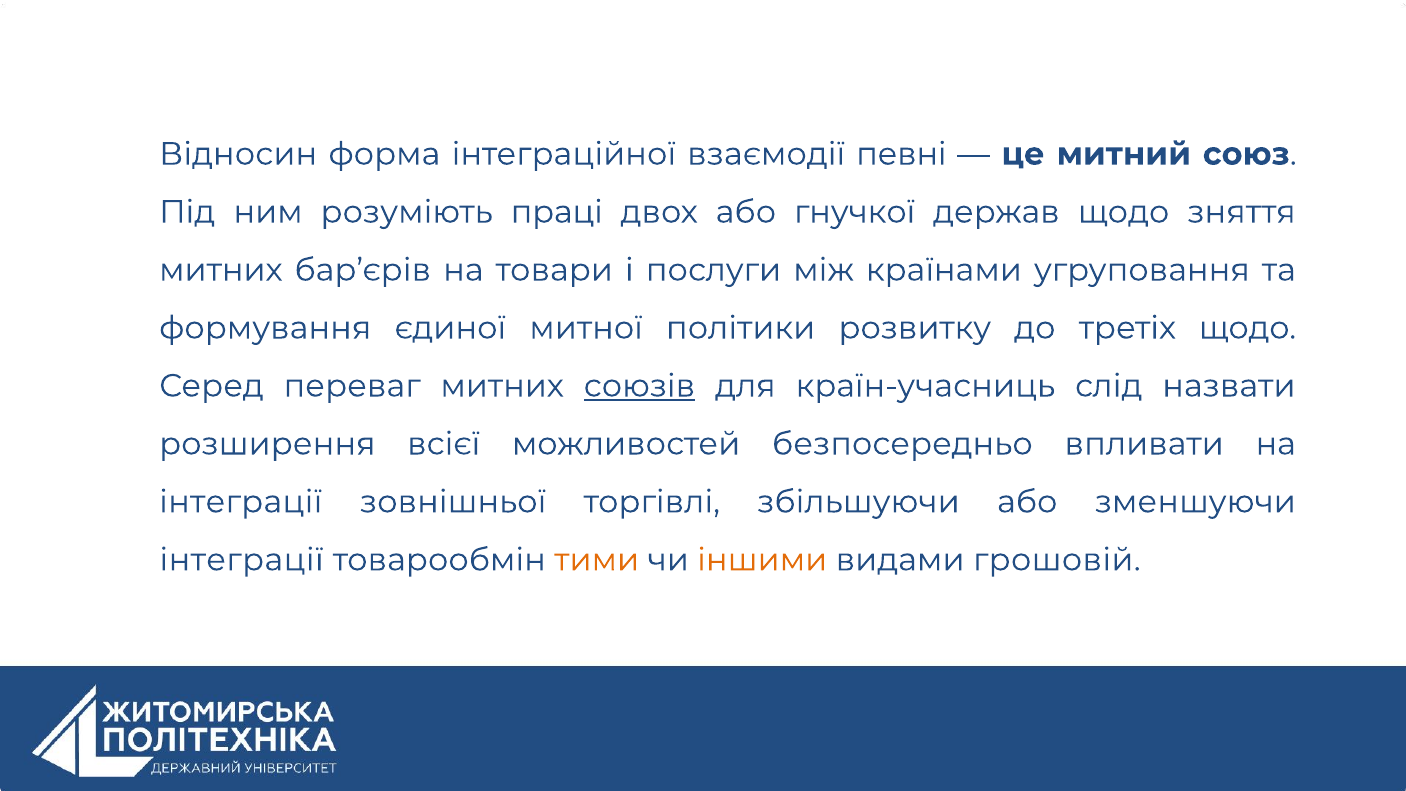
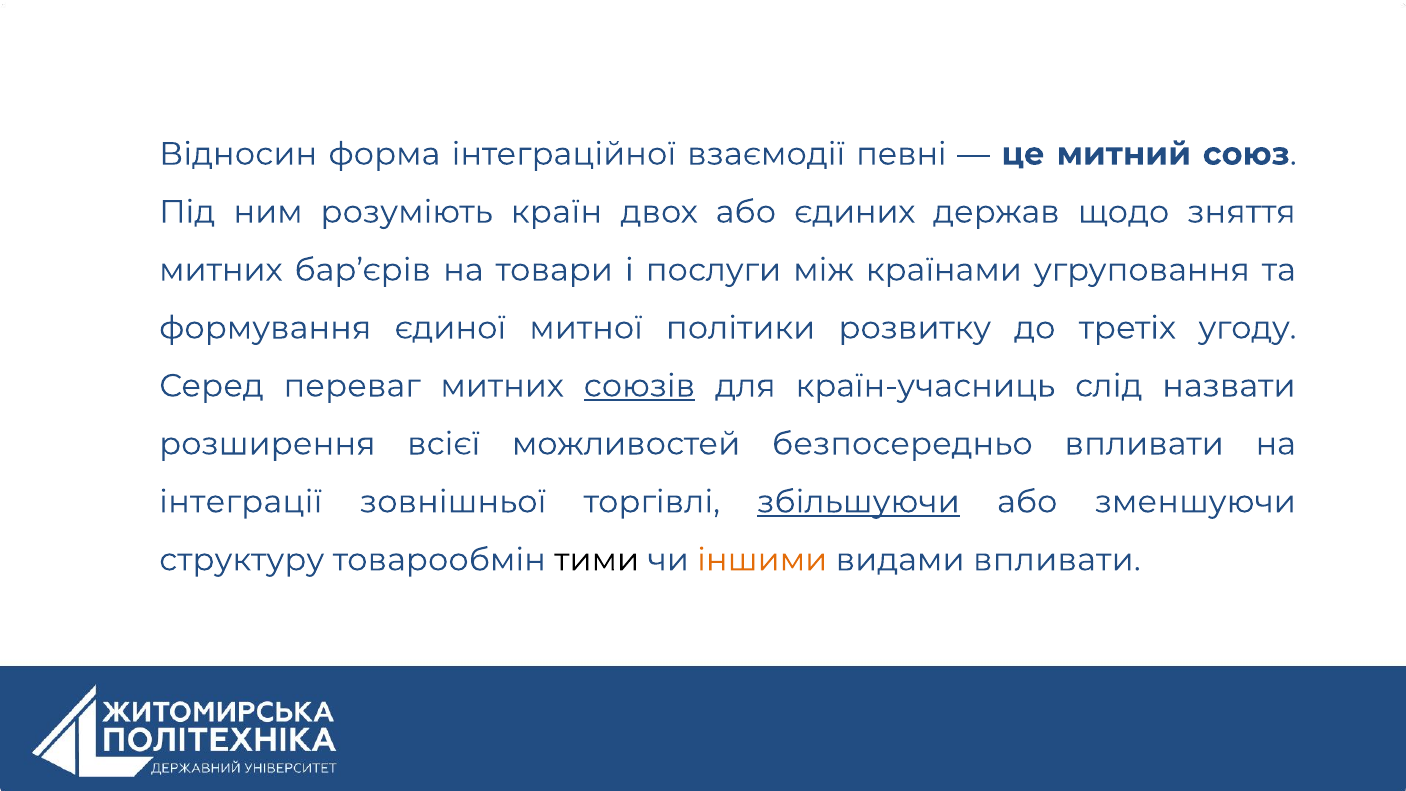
праці: праці -> країн (556, 212)
гнучкої: гнучкої -> єдиних (855, 212)
третіх щодо: щодо -> угоду (1247, 328)
збільшуючи underline: none -> present (859, 502)
інтеграції: інтеграції -> структуру (242, 560)
тими colour: orange -> black (597, 560)
видами грошовій: грошовій -> впливати (1057, 560)
